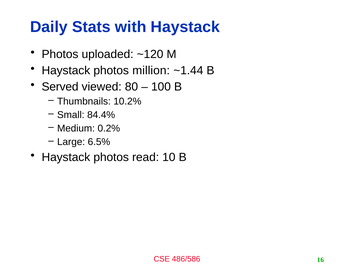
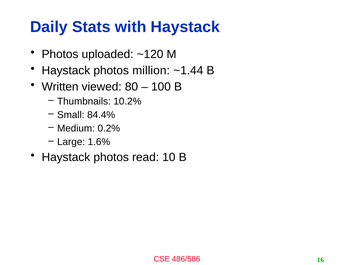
Served: Served -> Written (60, 87)
6.5%: 6.5% -> 1.6% (99, 142)
